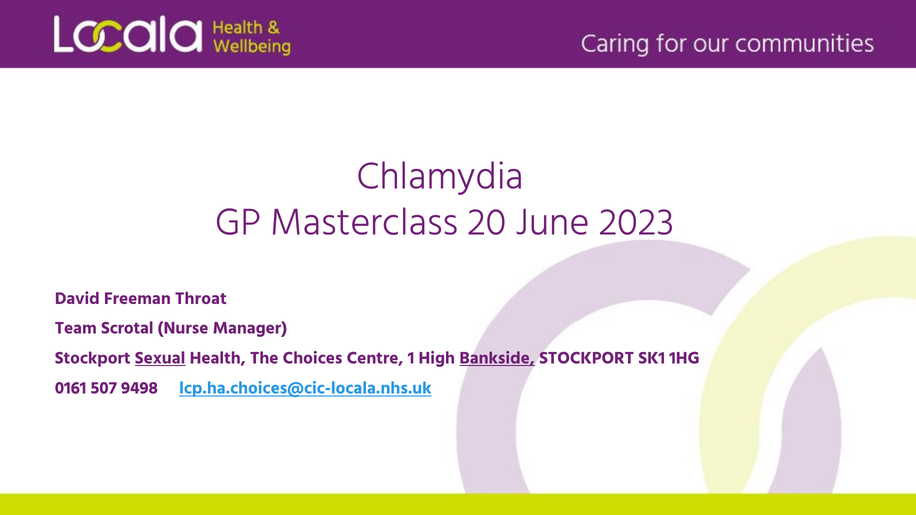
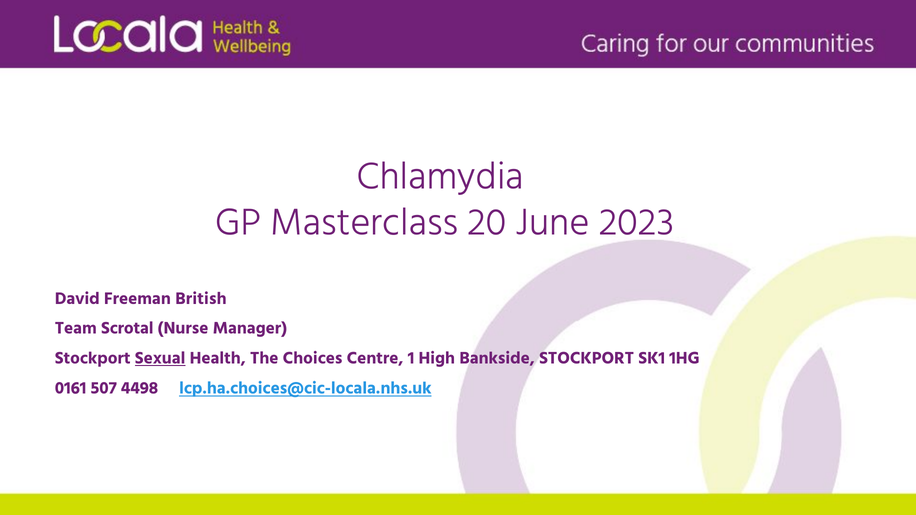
Throat: Throat -> British (201, 299)
Bankside underline: present -> none (497, 358)
9498: 9498 -> 4498 (140, 388)
